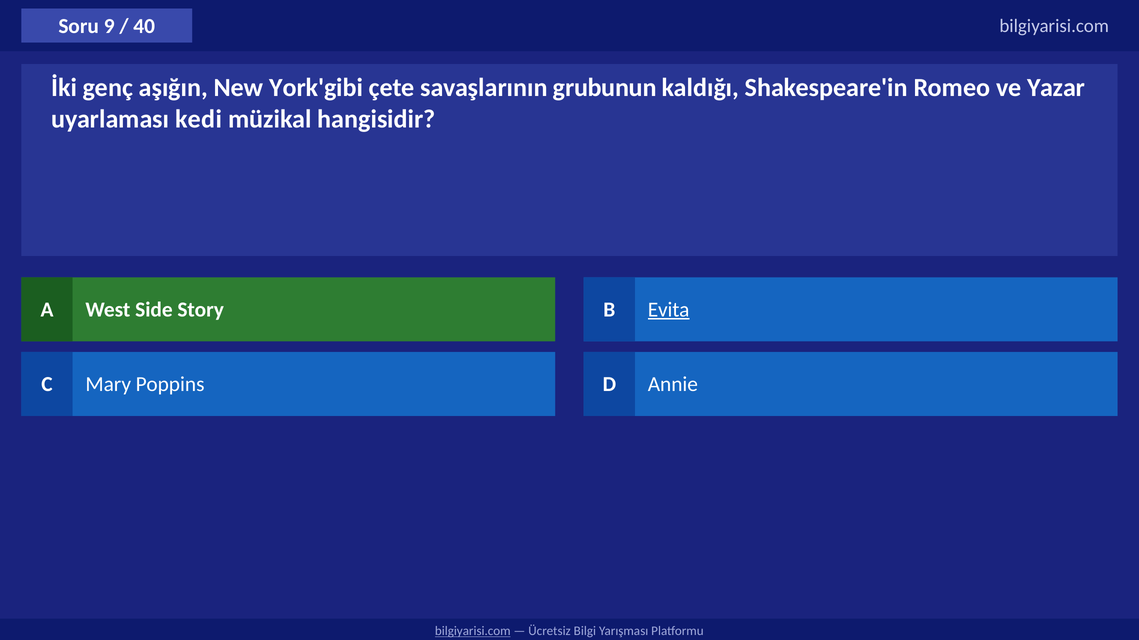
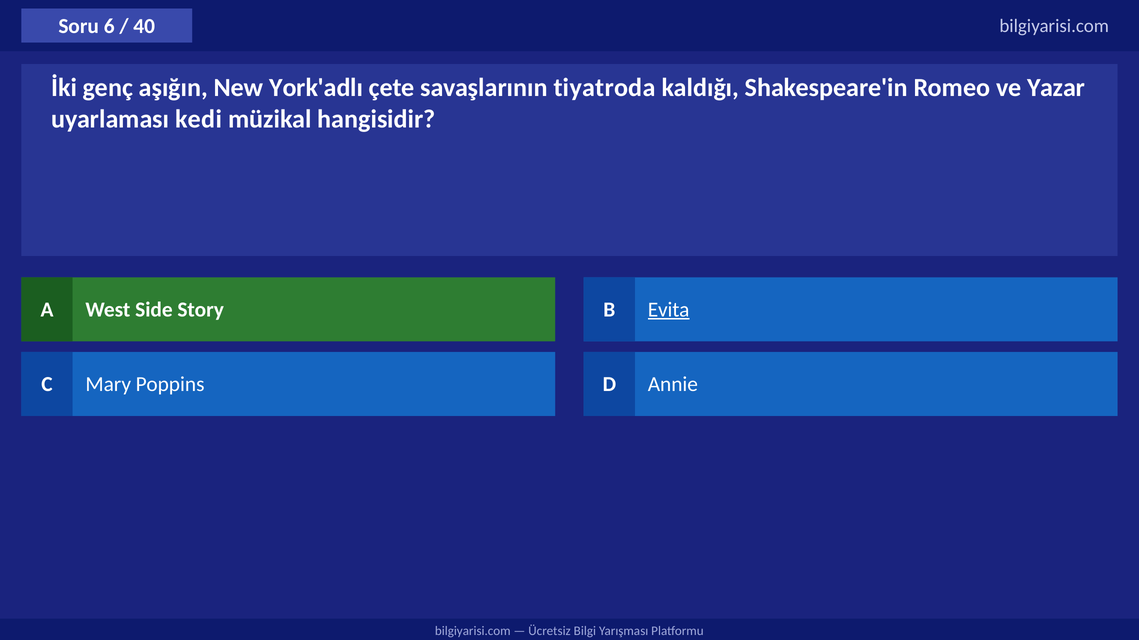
9: 9 -> 6 (109, 26)
York'gibi: York'gibi -> York'adlı (316, 88)
grubunun: grubunun -> tiyatroda (605, 88)
bilgiyarisi.com underline: present -> none (473, 632)
